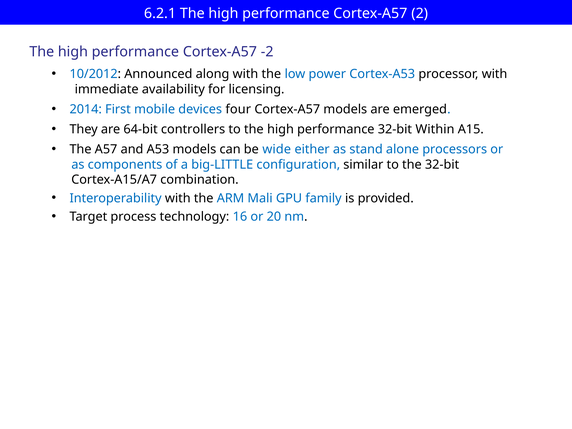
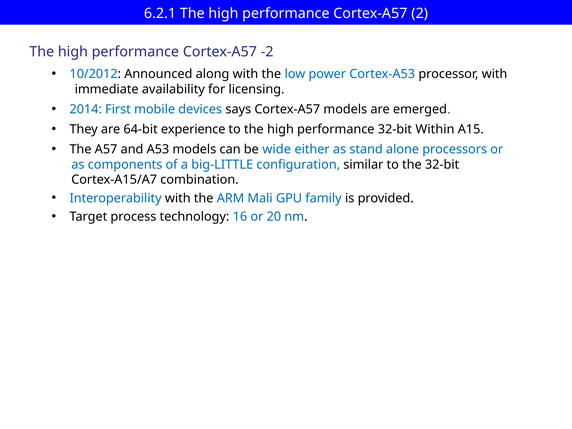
four: four -> says (238, 109)
controllers: controllers -> experience (193, 129)
